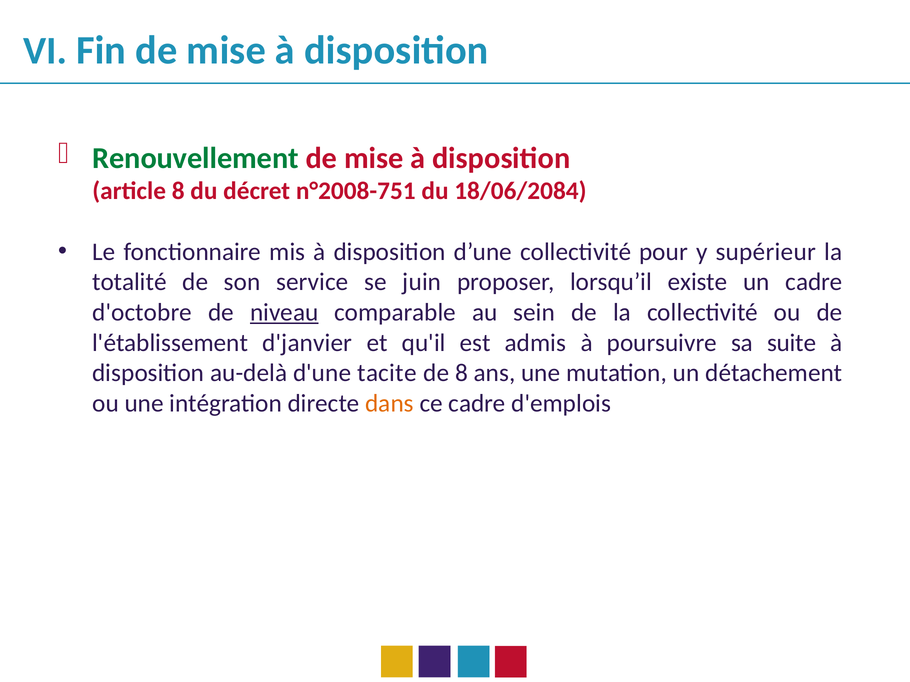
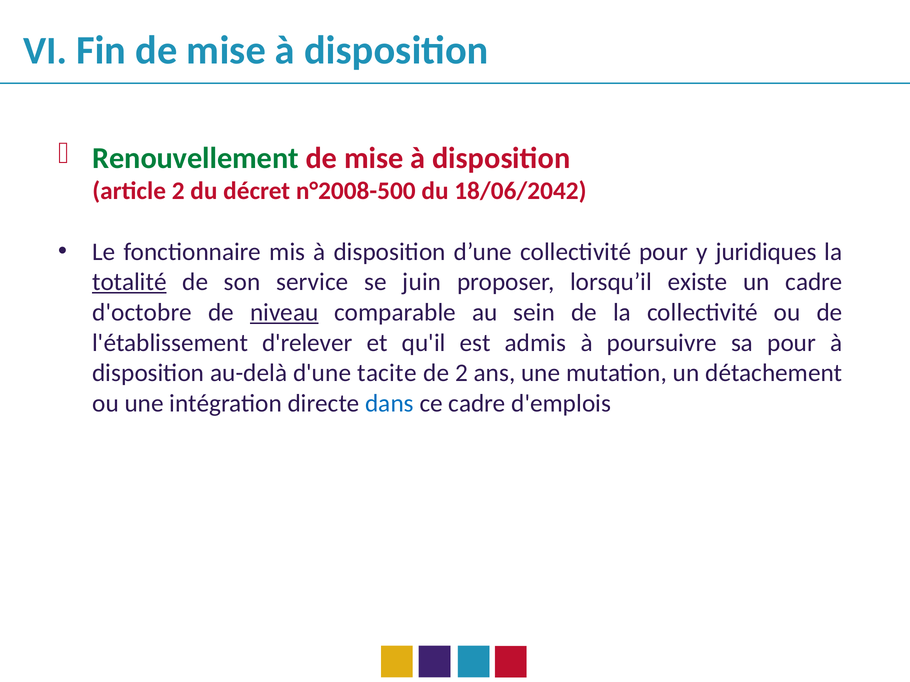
article 8: 8 -> 2 (178, 191)
n°2008-751: n°2008-751 -> n°2008-500 (356, 191)
18/06/2084: 18/06/2084 -> 18/06/2042 (520, 191)
supérieur: supérieur -> juridiques (766, 252)
totalité underline: none -> present (129, 282)
d'janvier: d'janvier -> d'relever (307, 343)
sa suite: suite -> pour (792, 343)
de 8: 8 -> 2 (461, 373)
dans colour: orange -> blue (389, 404)
